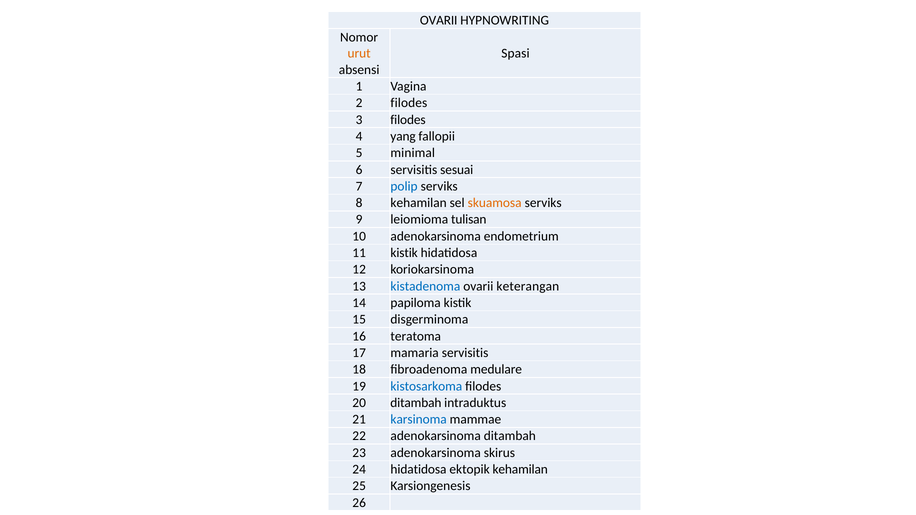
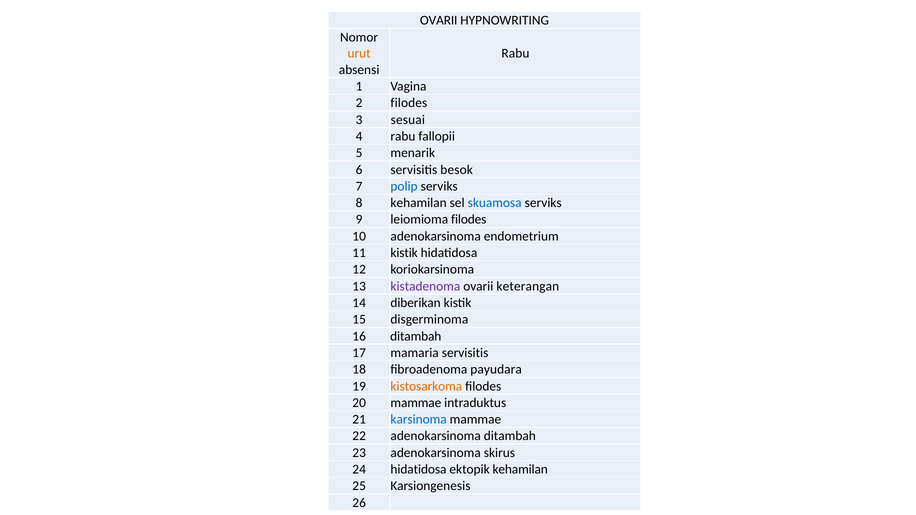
Spasi: Spasi -> Rabu (515, 53)
3 filodes: filodes -> sesuai (408, 120)
4 yang: yang -> rabu (403, 136)
minimal: minimal -> menarik (413, 153)
sesuai: sesuai -> besok (457, 170)
skuamosa colour: orange -> blue (495, 203)
leiomioma tulisan: tulisan -> filodes (469, 220)
kistadenoma colour: blue -> purple (425, 286)
papiloma: papiloma -> diberikan (416, 303)
16 teratoma: teratoma -> ditambah (416, 336)
medulare: medulare -> payudara (496, 370)
kistosarkoma colour: blue -> orange (426, 386)
20 ditambah: ditambah -> mammae (416, 403)
